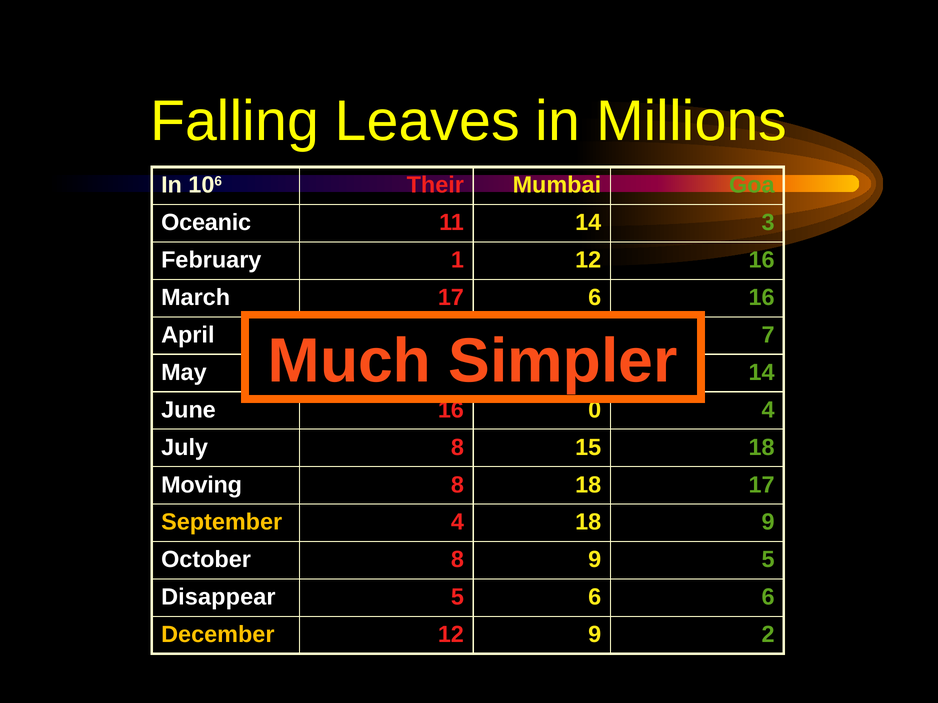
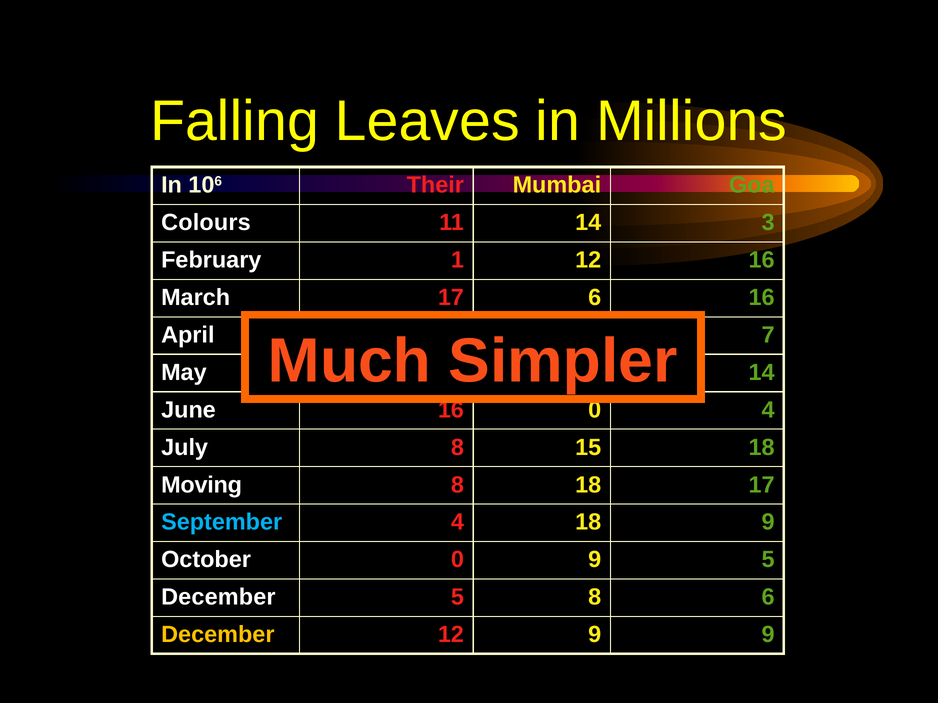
Oceanic: Oceanic -> Colours (206, 223)
September colour: yellow -> light blue (222, 523)
October 8: 8 -> 0 (457, 560)
Disappear: Disappear -> December (218, 598)
5 6: 6 -> 8 (595, 598)
9 2: 2 -> 9 (768, 635)
